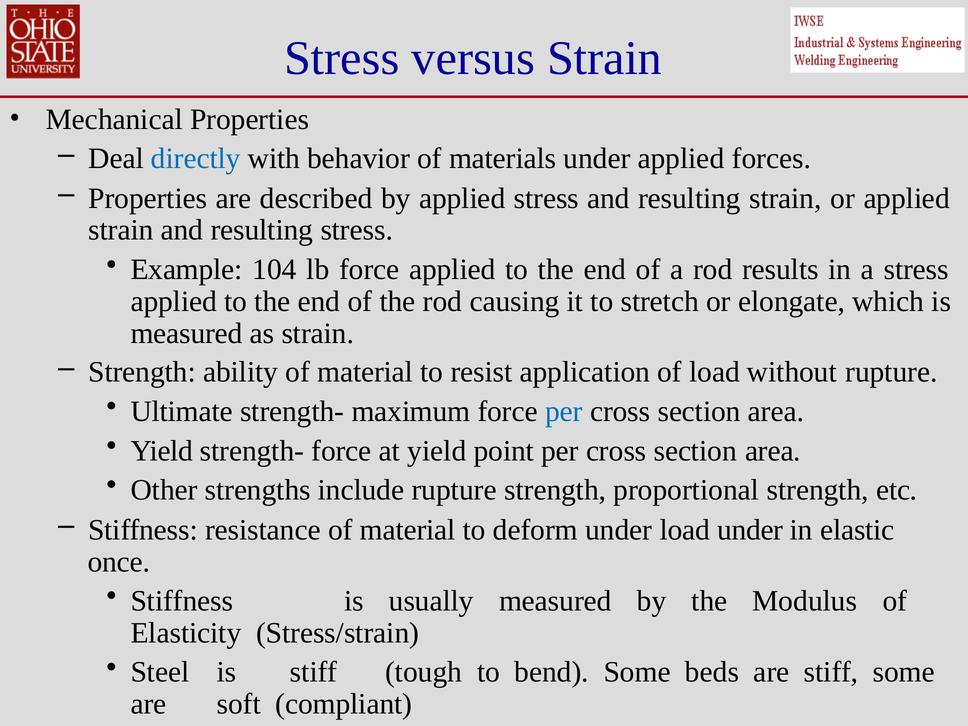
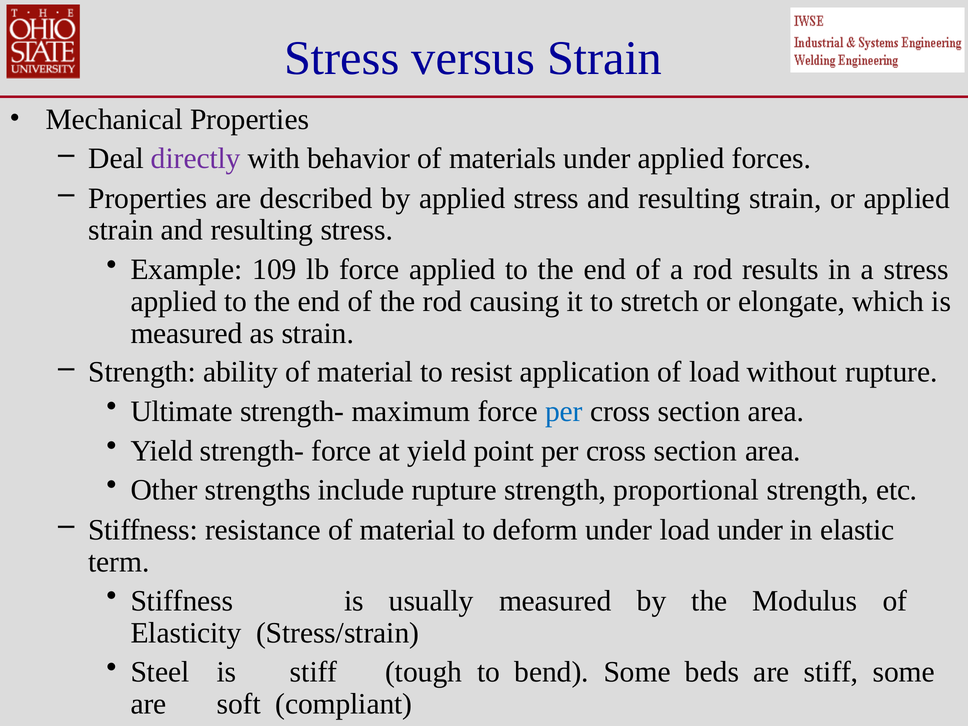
directly colour: blue -> purple (196, 159)
104: 104 -> 109 (275, 270)
once: once -> term (119, 562)
